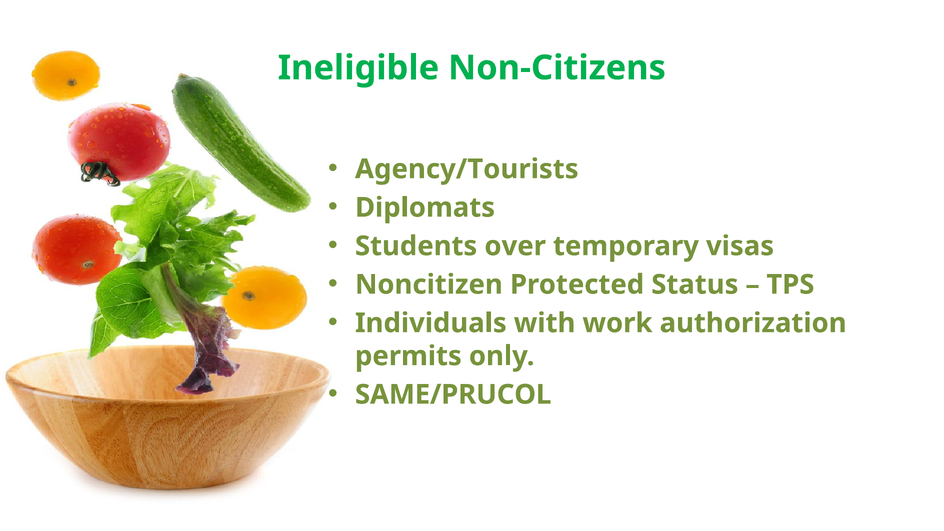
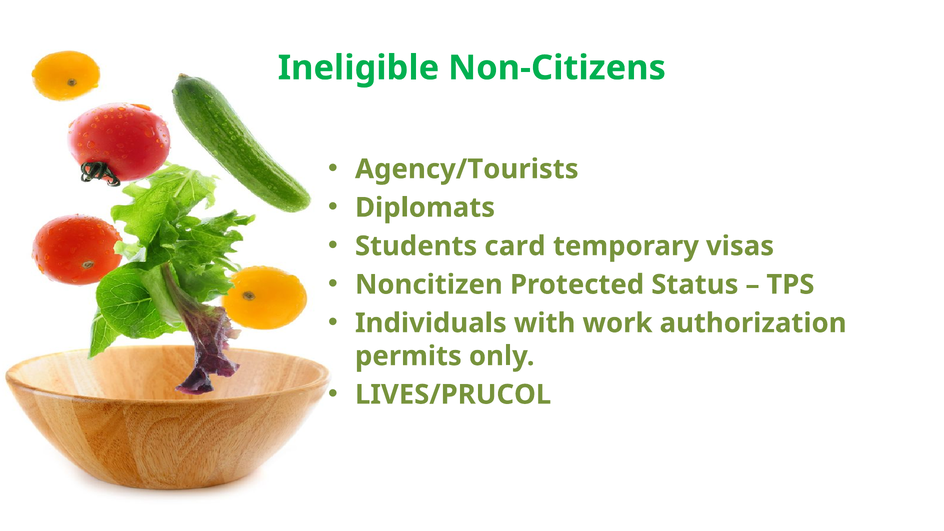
over: over -> card (515, 246)
SAME/PRUCOL: SAME/PRUCOL -> LIVES/PRUCOL (453, 395)
